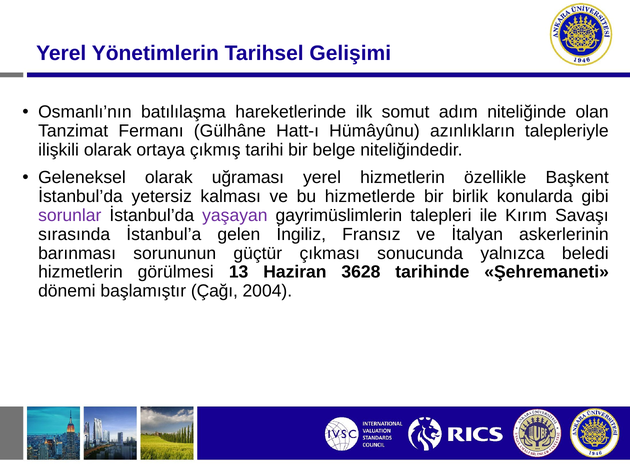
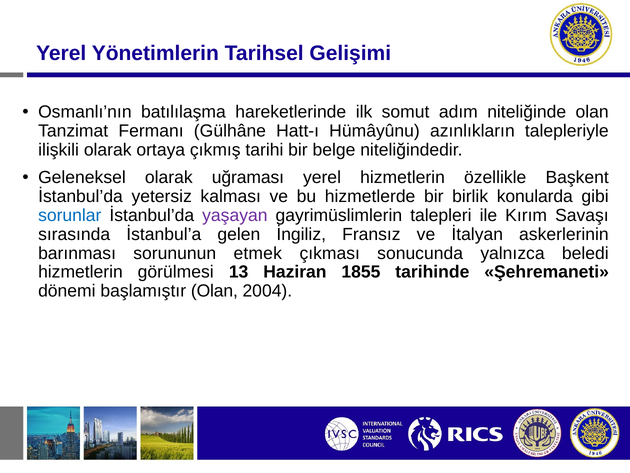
sorunlar colour: purple -> blue (70, 215)
güçtür: güçtür -> etmek (258, 253)
3628: 3628 -> 1855 (361, 272)
başlamıştır Çağı: Çağı -> Olan (214, 291)
